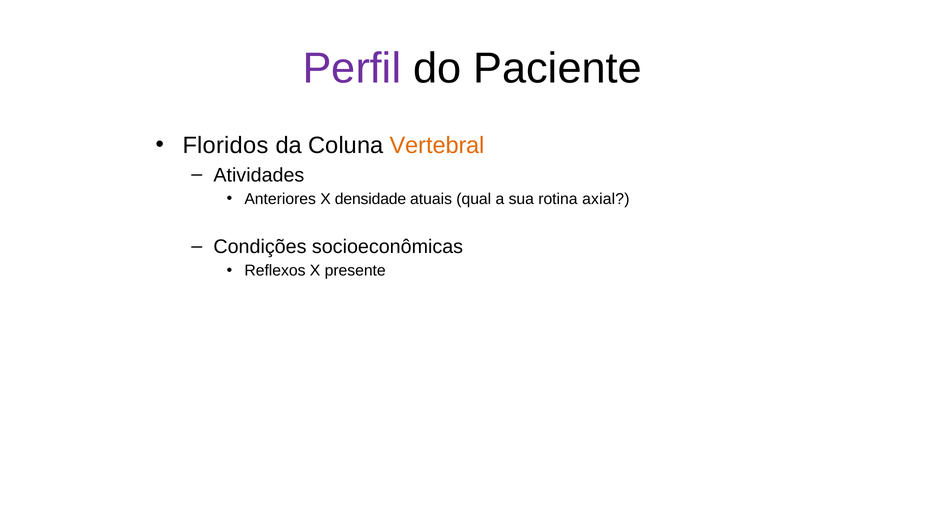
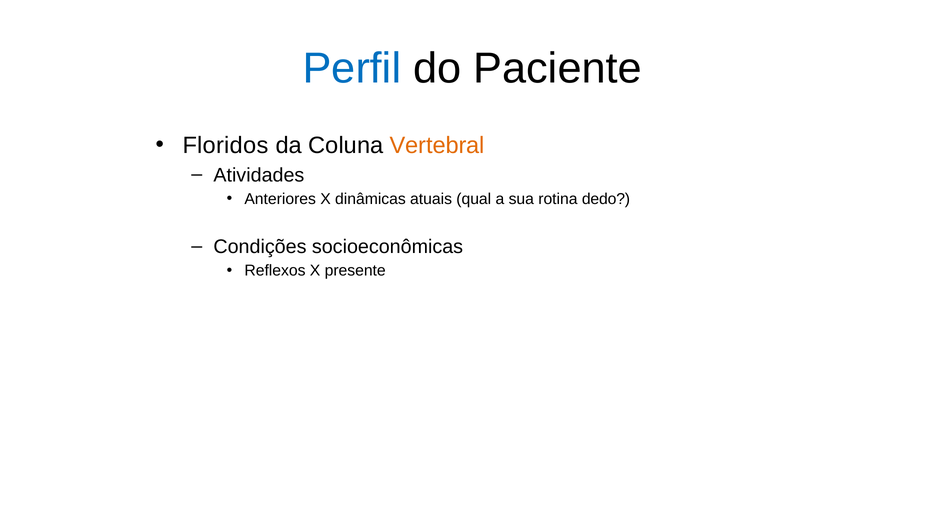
Perfil colour: purple -> blue (352, 69)
densidade: densidade -> dinâmicas (370, 199)
axial: axial -> dedo (606, 199)
